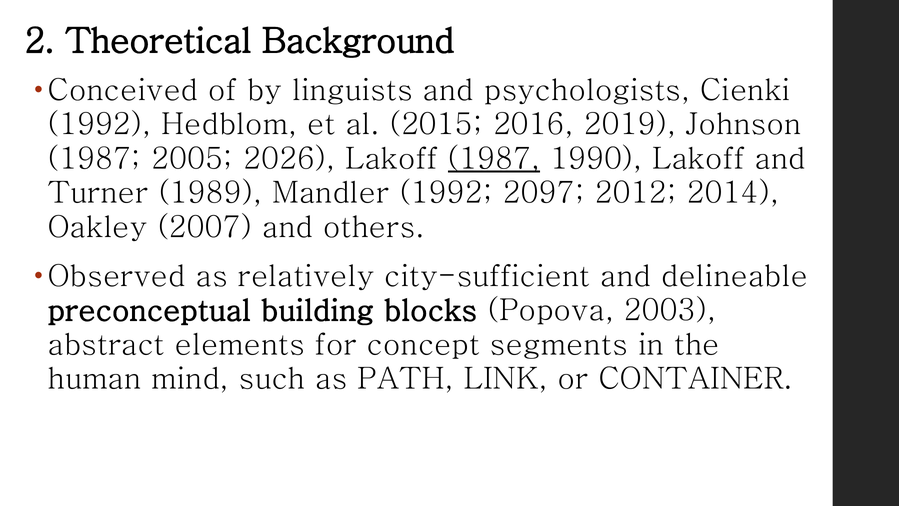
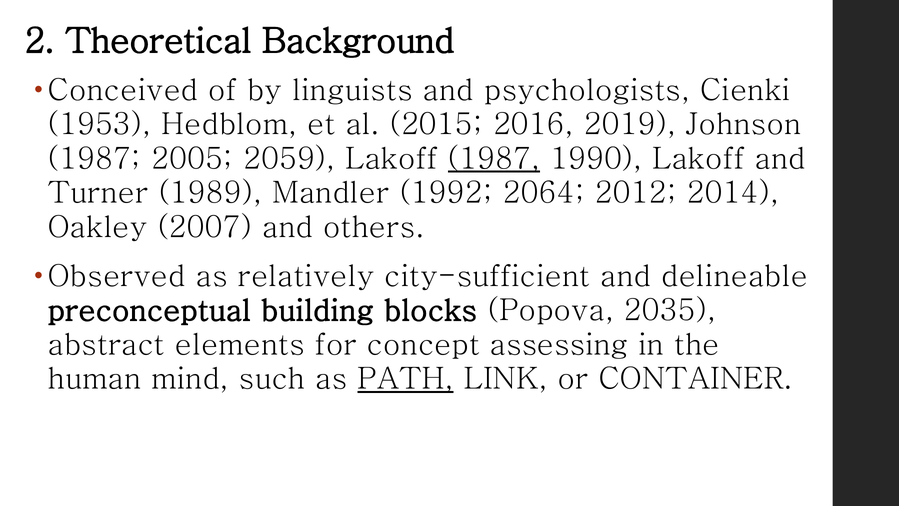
1992: 1992 -> 1953 (99, 124)
2026: 2026 -> 2059 (289, 159)
2097: 2097 -> 2064 (544, 193)
2003: 2003 -> 2035 (670, 310)
segments: segments -> assessing (559, 345)
PATH underline: none -> present (406, 379)
